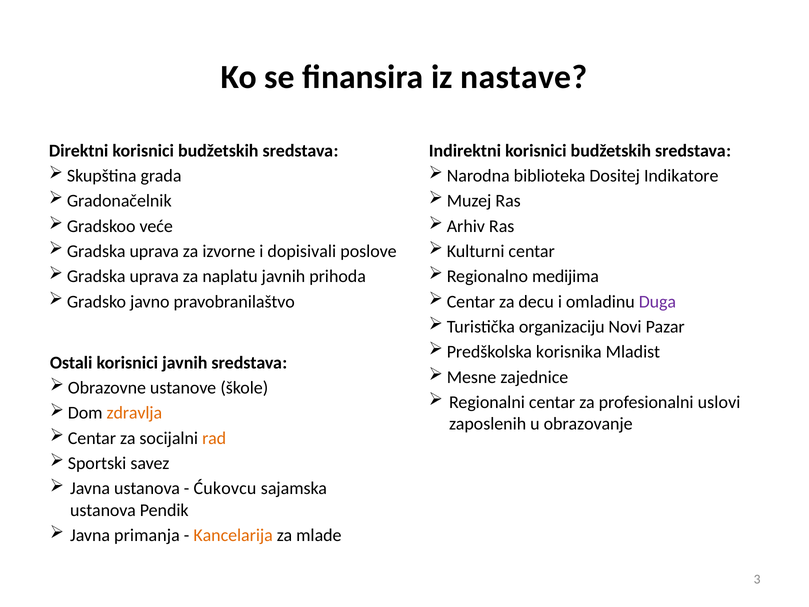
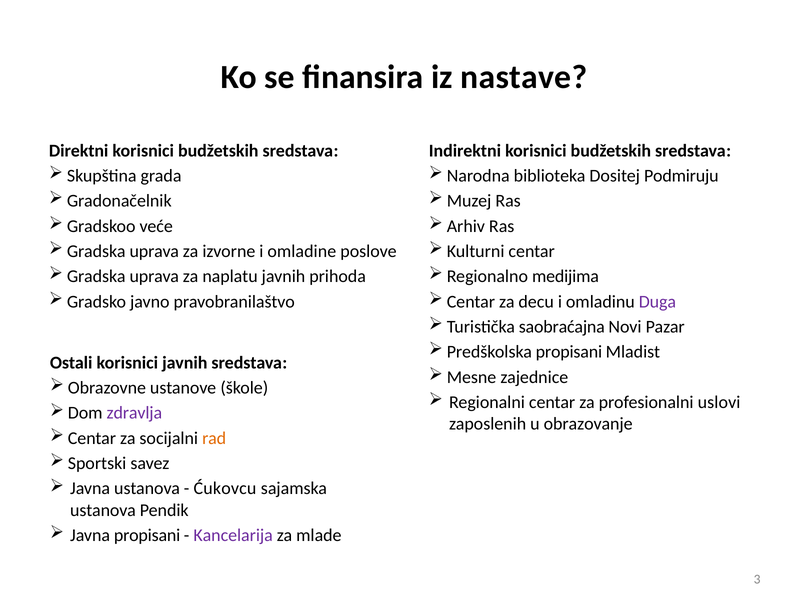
Indikatore: Indikatore -> Podmiruju (681, 176)
dopisivali: dopisivali -> omladine (302, 251)
organizaciju: organizaciju -> saobraćajna (562, 327)
korisnika: korisnika -> propisani (569, 352)
zdravlja colour: orange -> purple (134, 413)
Javna primanja: primanja -> propisani (147, 535)
Kancelarija colour: orange -> purple (233, 535)
